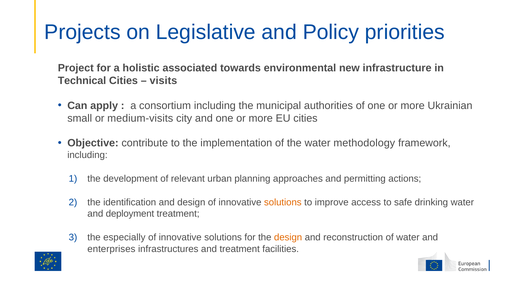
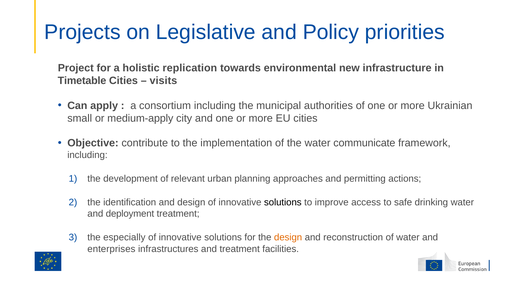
associated: associated -> replication (190, 68)
Technical: Technical -> Timetable (82, 81)
medium-visits: medium-visits -> medium-apply (140, 118)
methodology: methodology -> communicate (364, 143)
solutions colour: orange -> black (283, 202)
